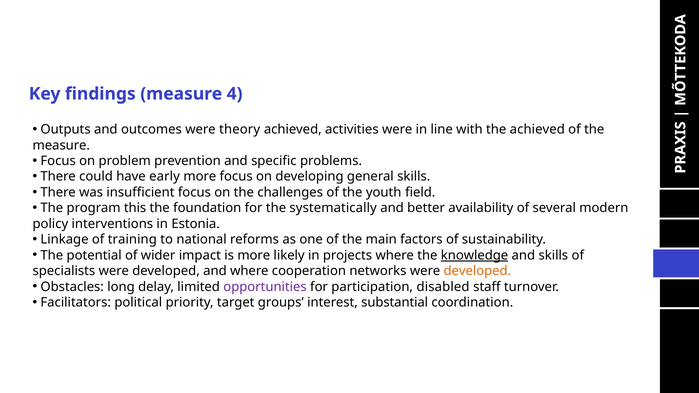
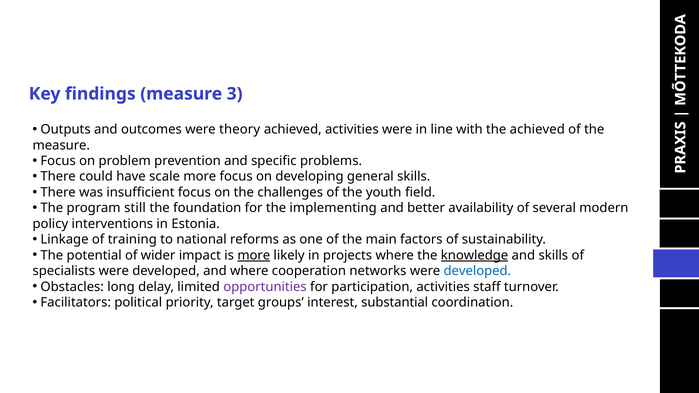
4: 4 -> 3 (235, 94)
early: early -> scale (165, 177)
this: this -> still (135, 208)
systematically: systematically -> implementing (333, 208)
more underline: none -> present (254, 255)
developed colour: orange -> blue (477, 271)
participation disabled: disabled -> activities (443, 287)
